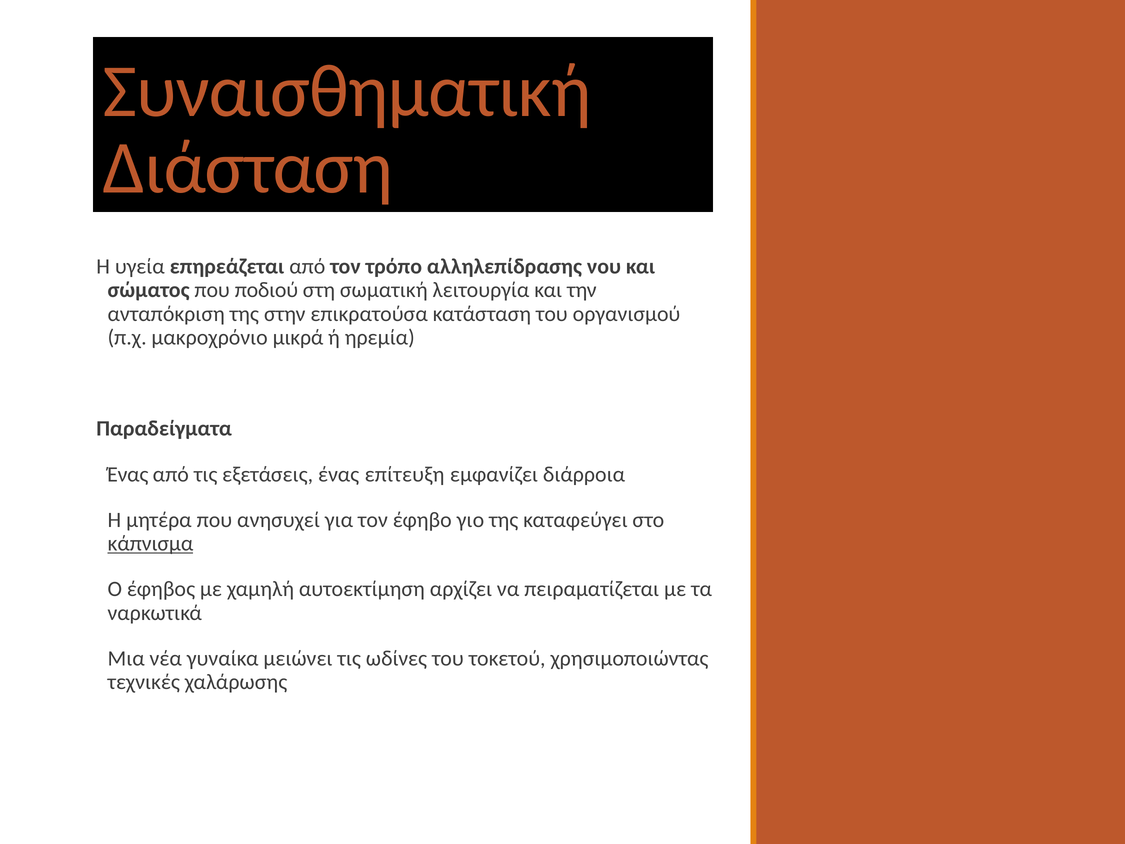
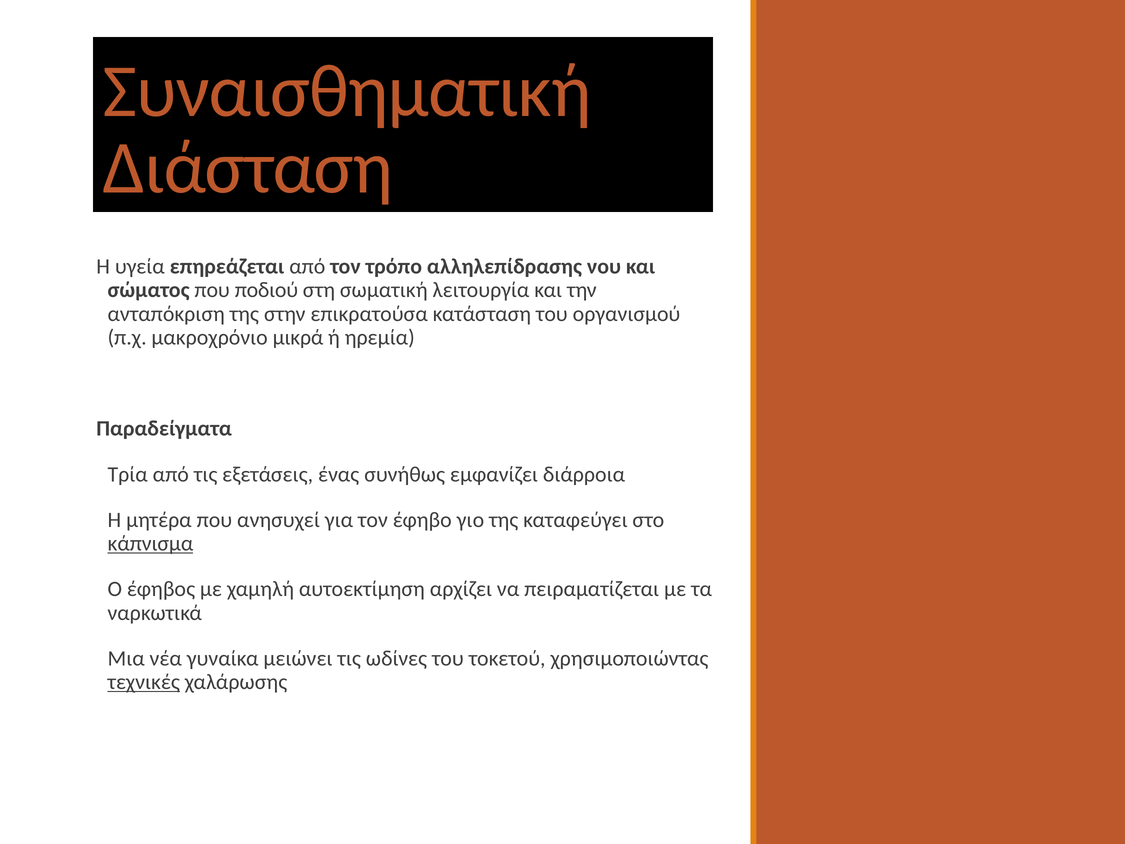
Ένας: Ένας -> Τρία (128, 474)
επίτευξη: επίτευξη -> συνήθως (405, 474)
τεχνικές underline: none -> present (144, 682)
